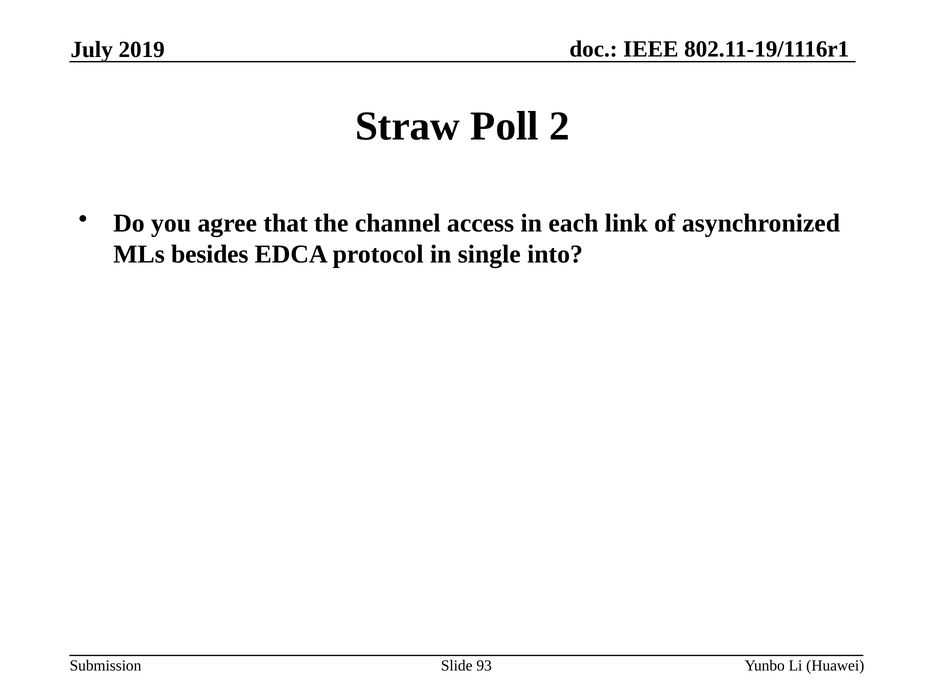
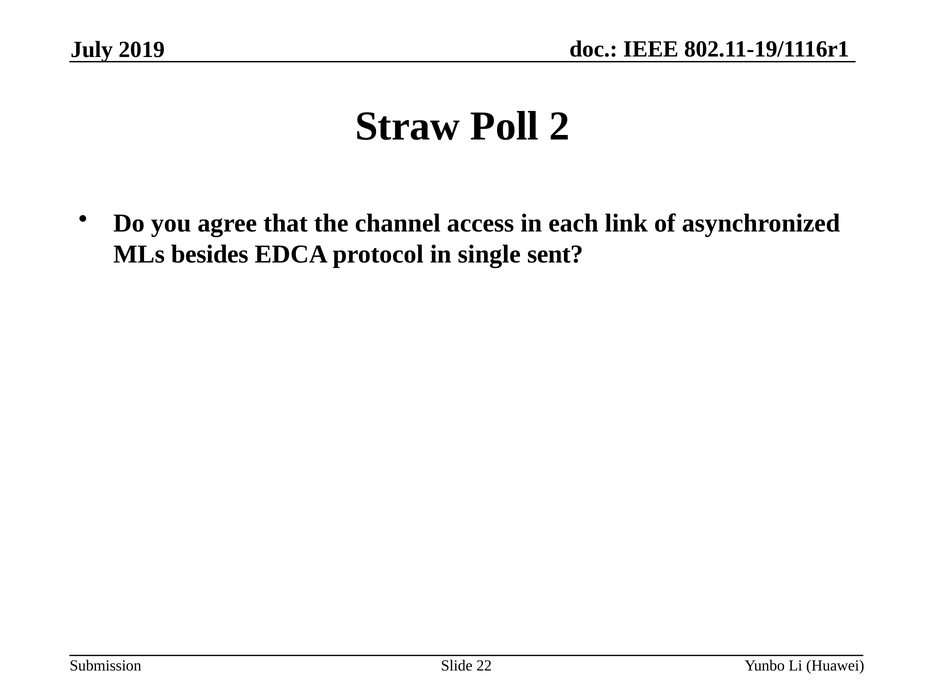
into: into -> sent (555, 254)
93: 93 -> 22 (484, 665)
